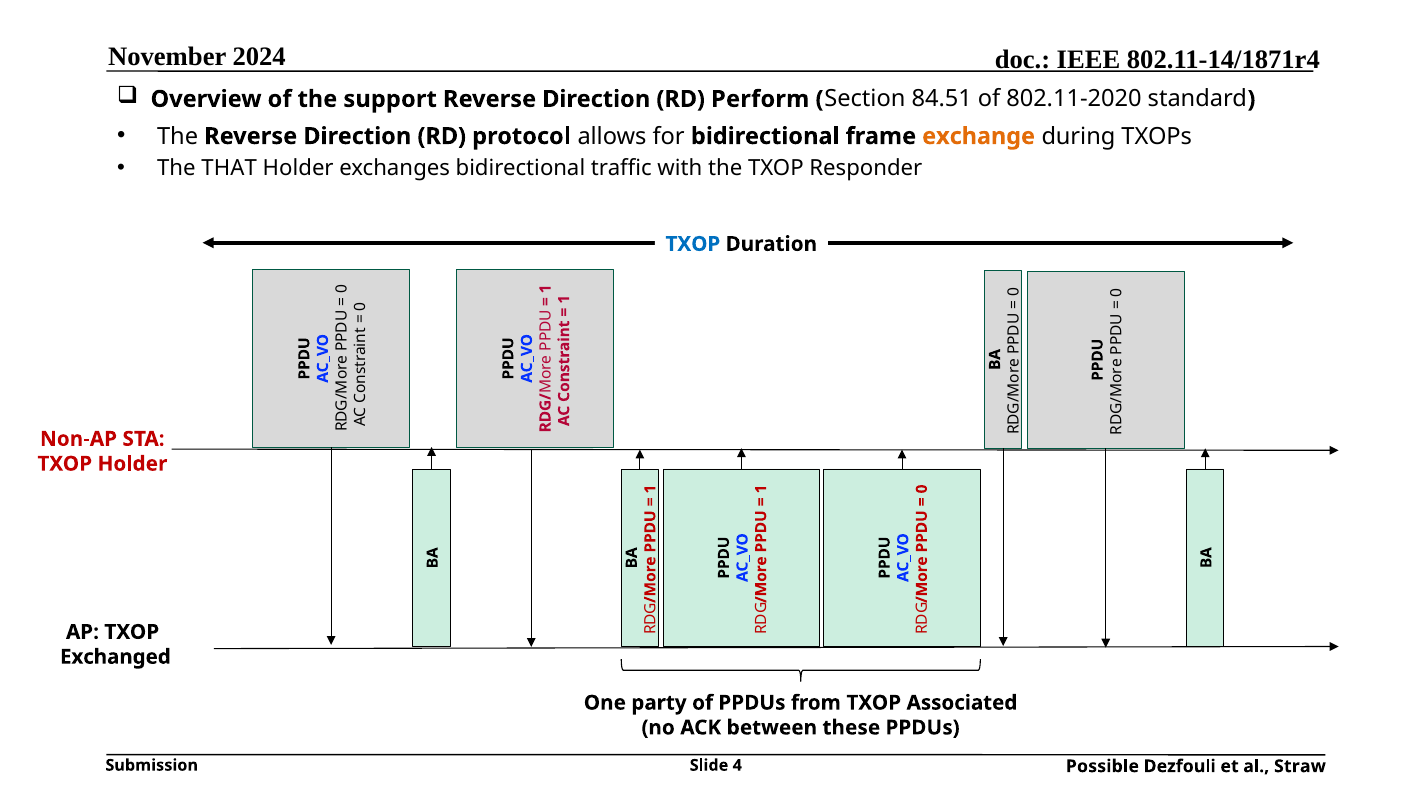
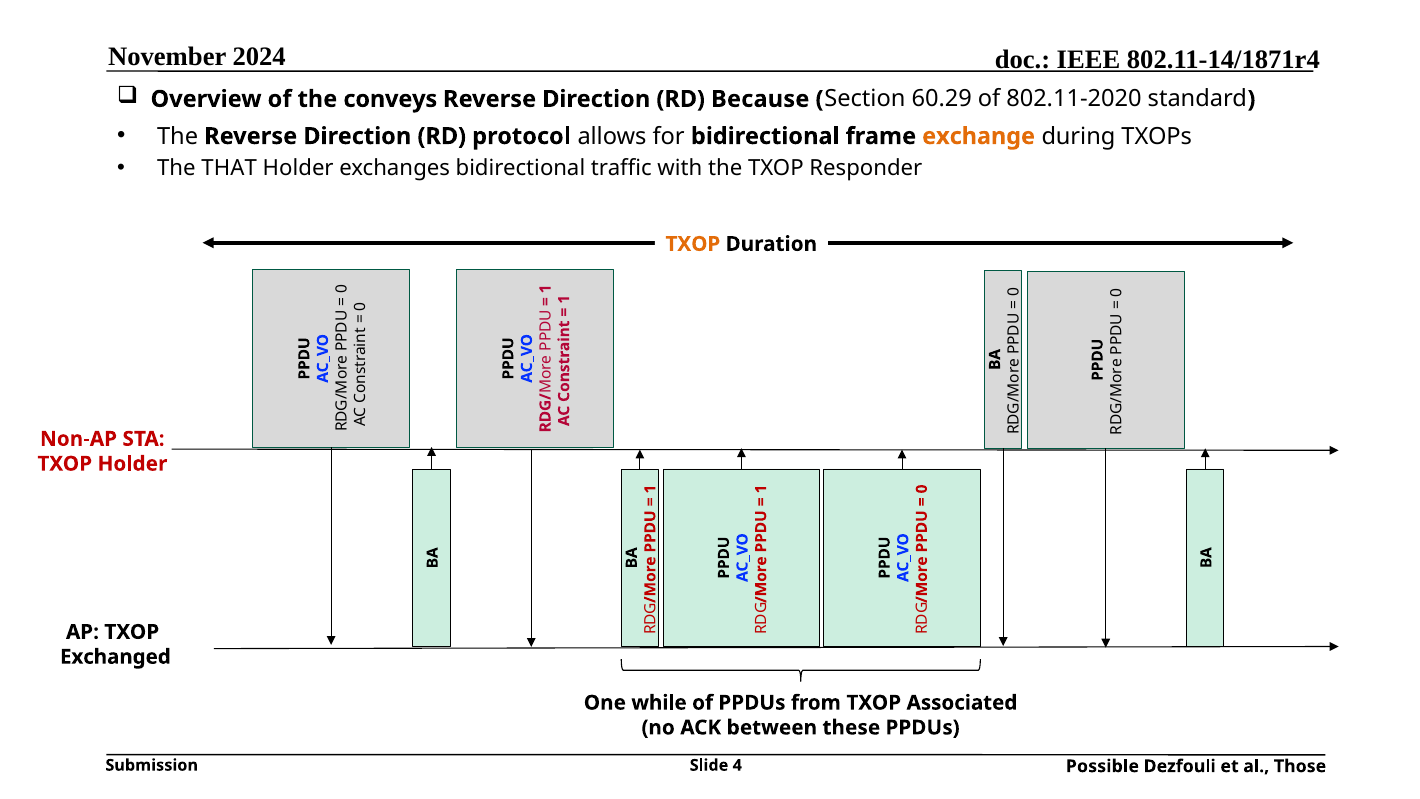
support: support -> conveys (390, 99)
Perform: Perform -> Because (760, 99)
84.51: 84.51 -> 60.29 (942, 99)
TXOP colour: blue -> orange (693, 244)
party: party -> while (659, 703)
Straw: Straw -> Those (1300, 766)
